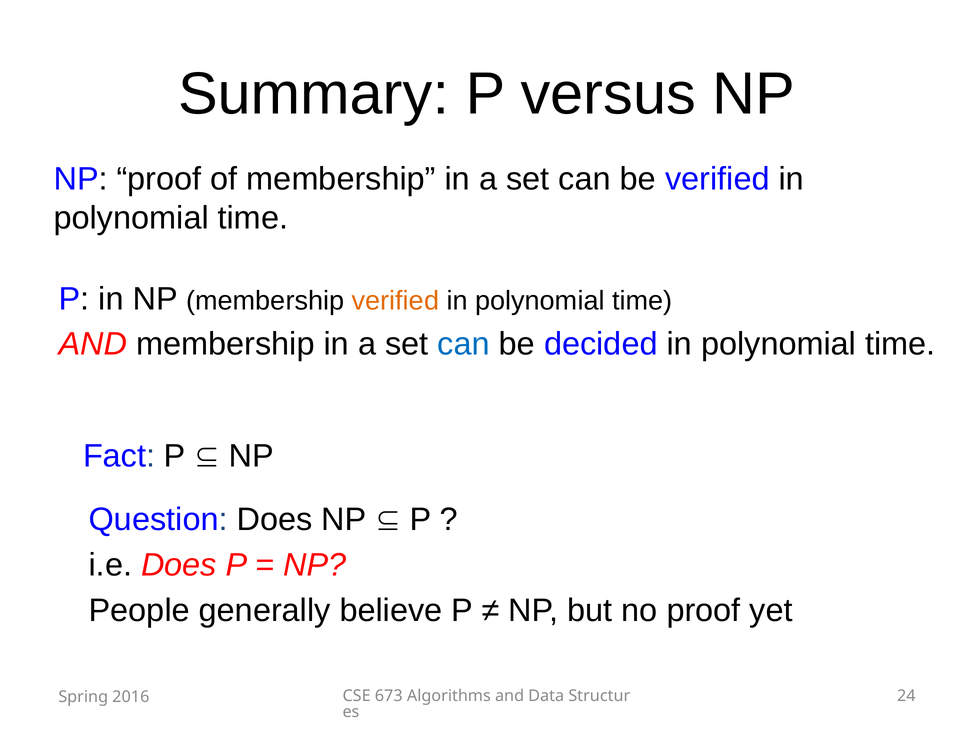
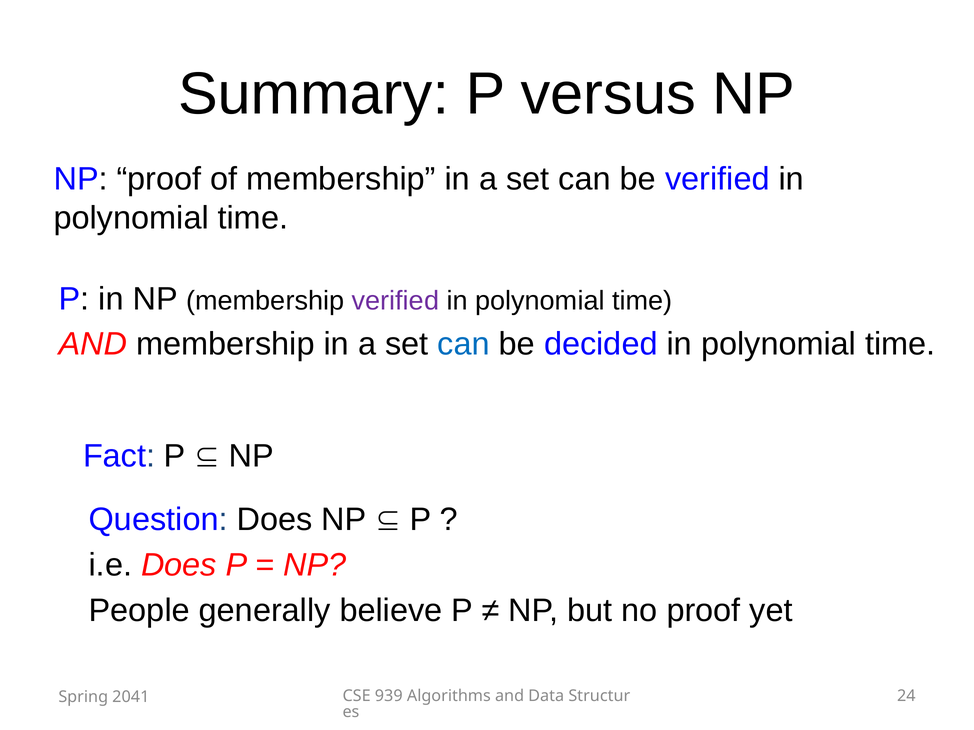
verified colour: orange -> purple (395, 301)
673: 673 -> 939 (389, 696)
2016: 2016 -> 2041 (131, 698)
